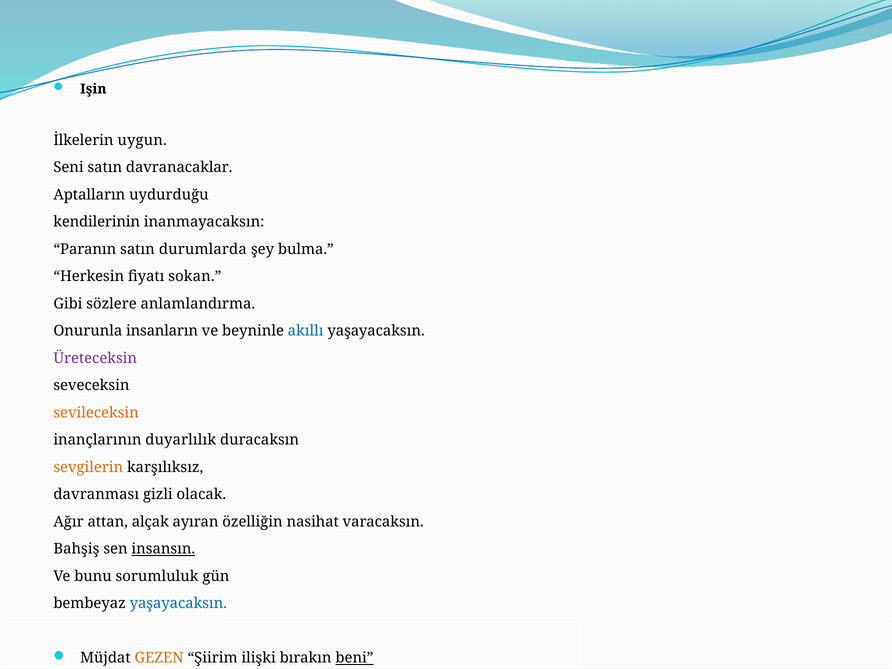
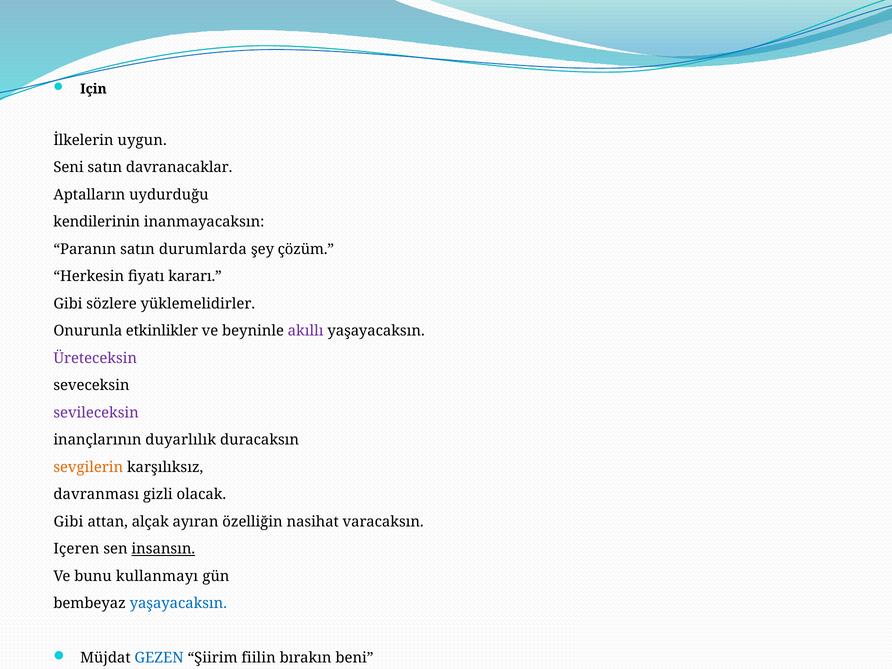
Işin: Işin -> Için (93, 89)
bulma: bulma -> çözüm (306, 249)
sokan: sokan -> kararı (195, 277)
anlamlandırma: anlamlandırma -> yüklemelidirler (198, 304)
insanların: insanların -> etkinlikler (162, 331)
akıllı colour: blue -> purple (306, 331)
sevileceksin colour: orange -> purple (96, 413)
Ağır: Ağır -> Gibi (68, 522)
Bahşiş: Bahşiş -> Içeren (76, 549)
sorumluluk: sorumluluk -> kullanmayı (157, 576)
GEZEN colour: orange -> blue (159, 658)
ilişki: ilişki -> fiilin (259, 658)
beni underline: present -> none (354, 658)
